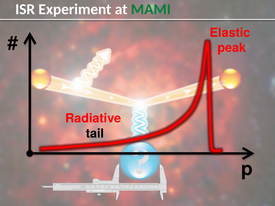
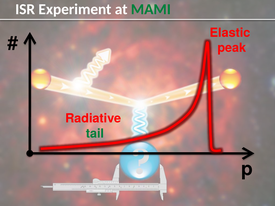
tail colour: black -> green (95, 134)
